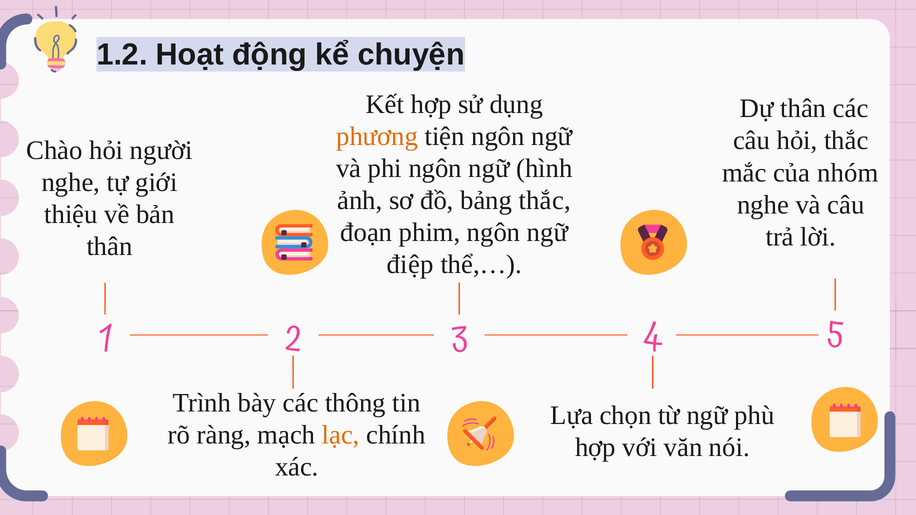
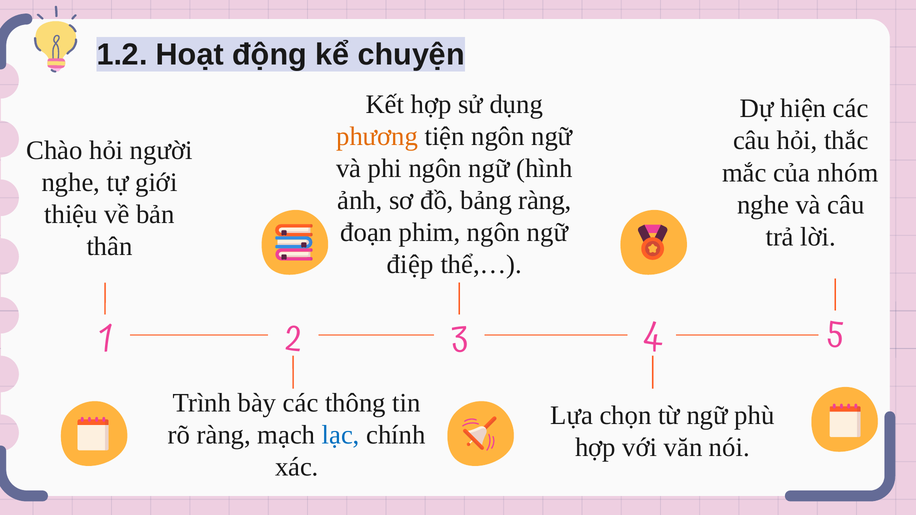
Dự thân: thân -> hiện (803, 109)
bảng thắc: thắc -> ràng (545, 200)
lạc colour: orange -> blue (341, 435)
